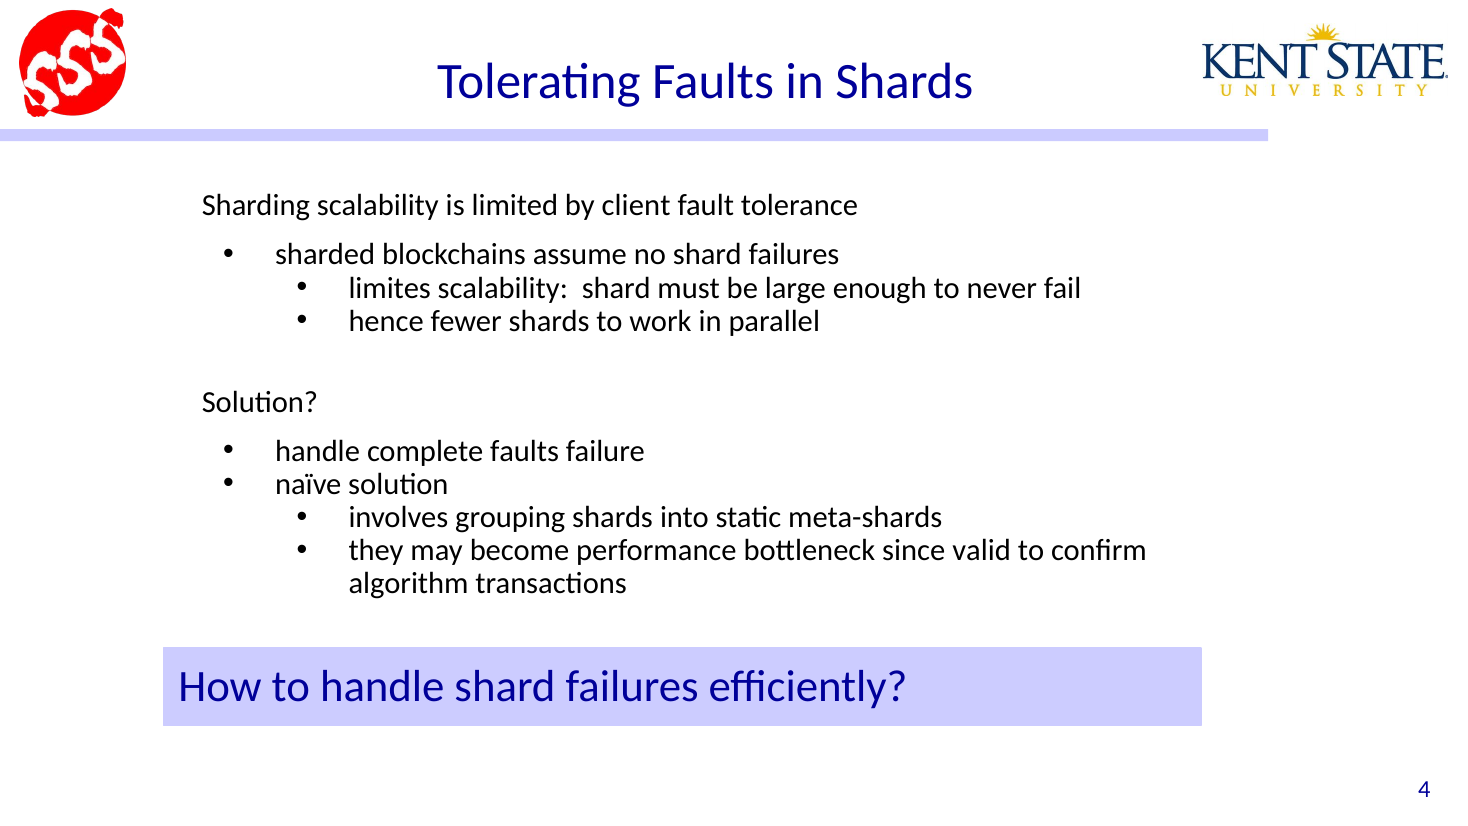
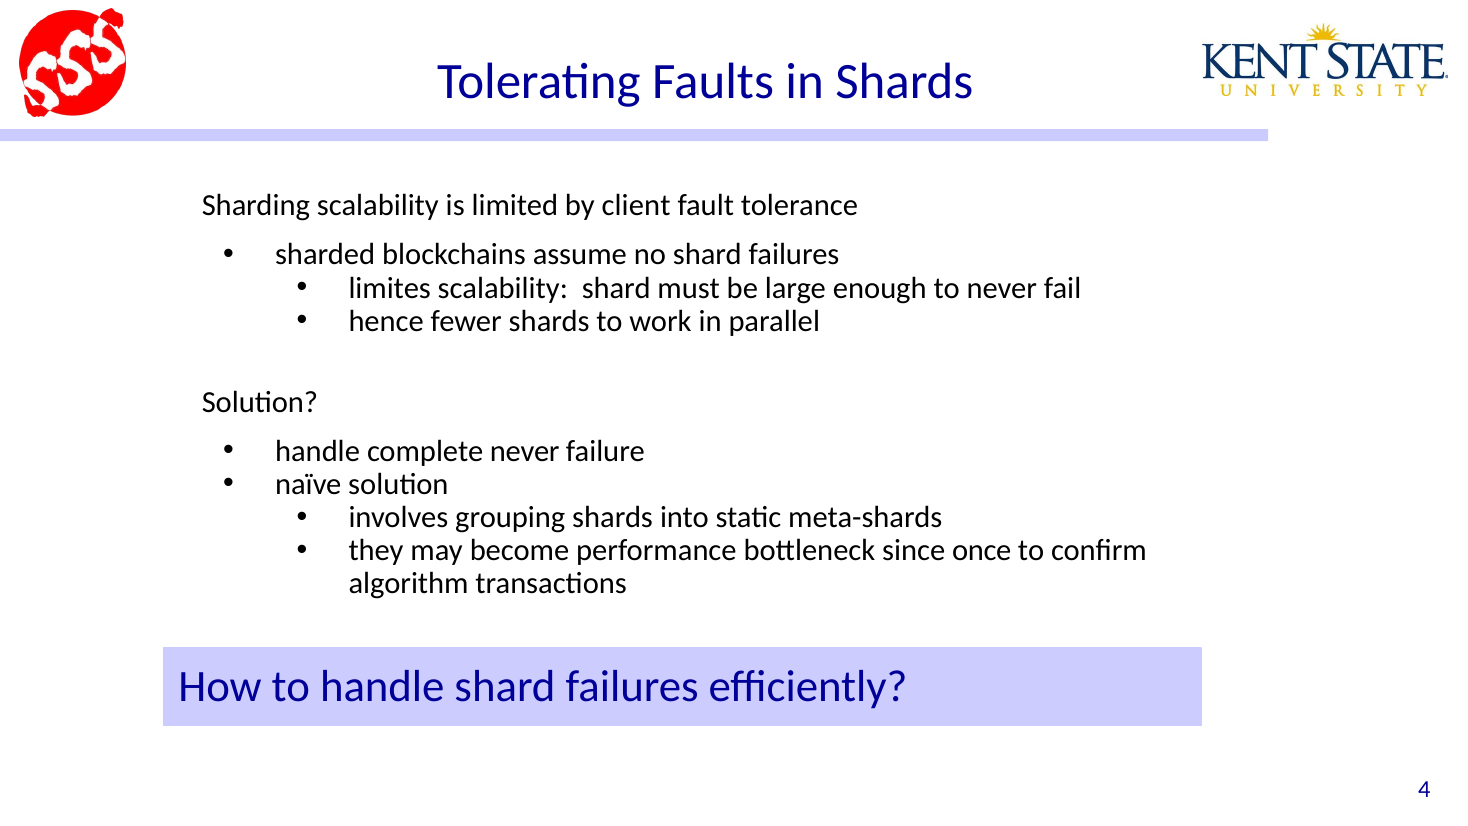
complete faults: faults -> never (525, 451)
valid: valid -> once (982, 550)
